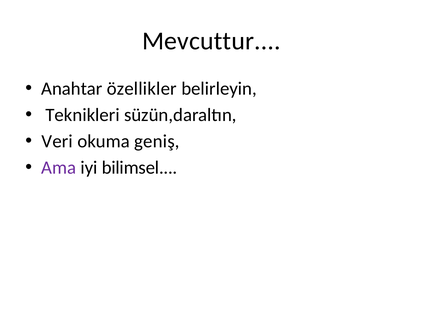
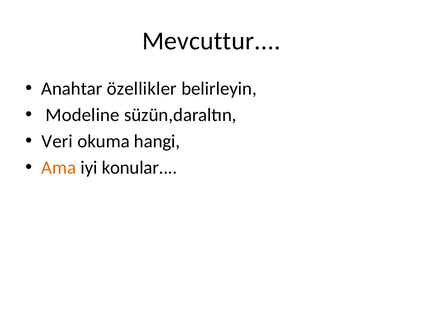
Teknikleri: Teknikleri -> Modeline (83, 115)
geniş: geniş -> hangi (157, 141)
Ama colour: purple -> orange (59, 168)
bilimsel: bilimsel -> konular (140, 168)
